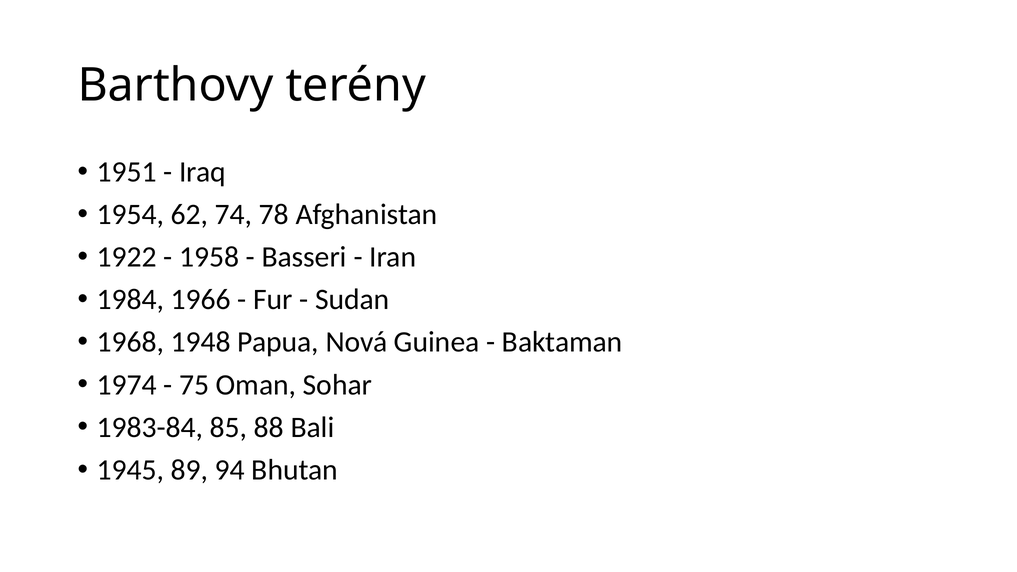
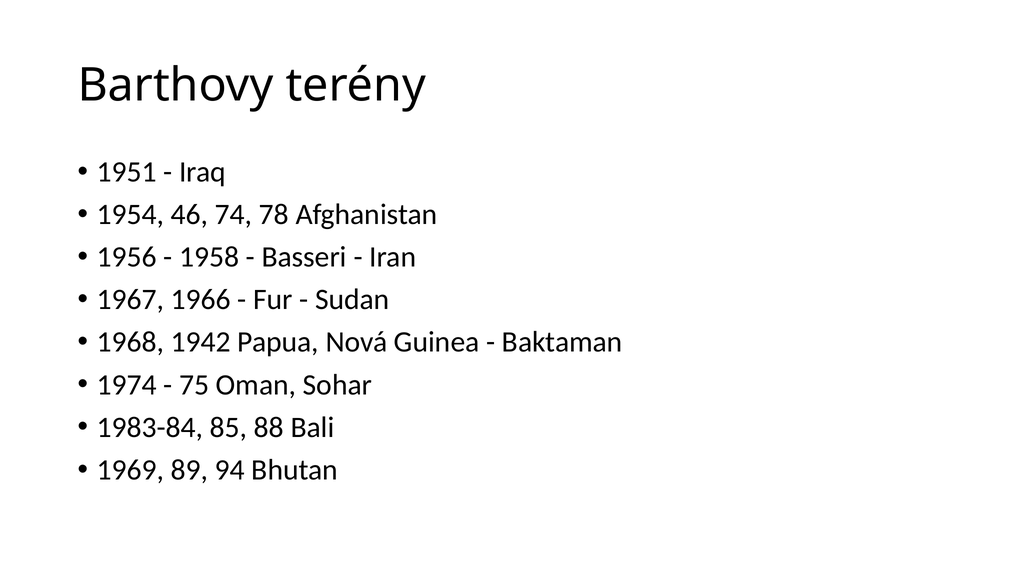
62: 62 -> 46 (189, 214)
1922: 1922 -> 1956 (127, 257)
1984: 1984 -> 1967 (130, 300)
1948: 1948 -> 1942 (201, 342)
1945: 1945 -> 1969 (130, 470)
